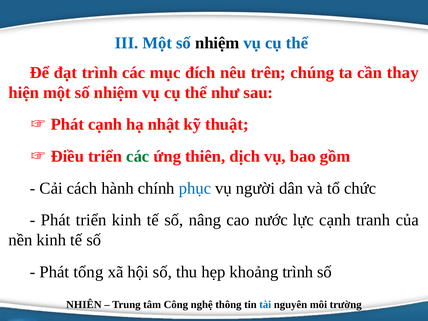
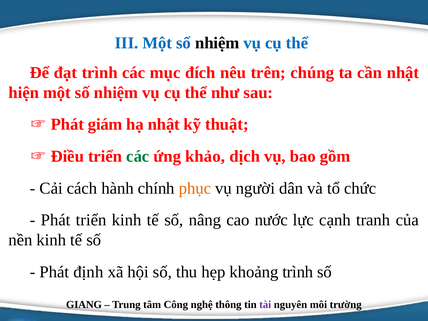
cần thay: thay -> nhật (403, 73)
Phát cạnh: cạnh -> giám (105, 124)
thiên: thiên -> khảo (205, 156)
phục colour: blue -> orange (195, 188)
tổng: tổng -> định (88, 272)
NHIÊN: NHIÊN -> GIANG (84, 304)
tài colour: blue -> purple (265, 304)
